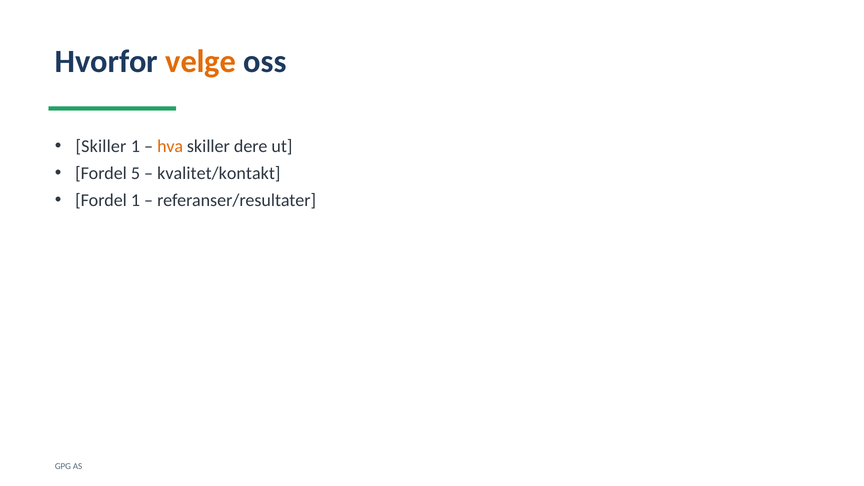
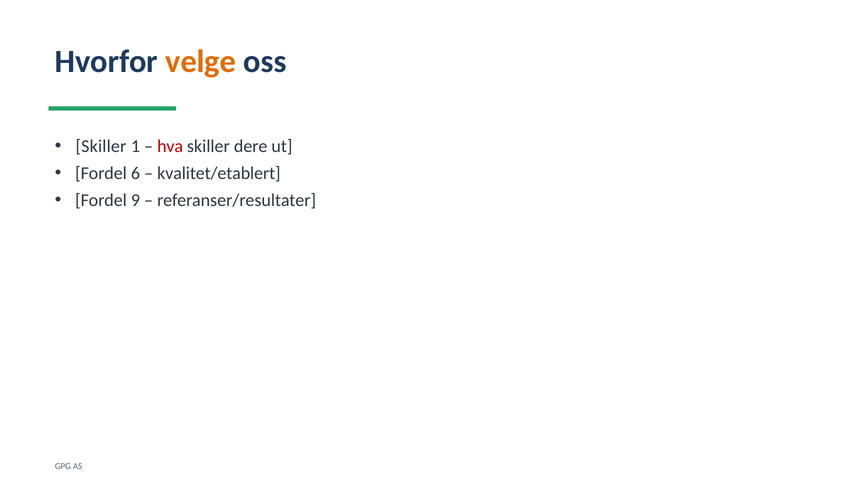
hva colour: orange -> red (170, 146)
5: 5 -> 6 (135, 173)
kvalitet/kontakt: kvalitet/kontakt -> kvalitet/etablert (219, 173)
Fordel 1: 1 -> 9 (135, 200)
